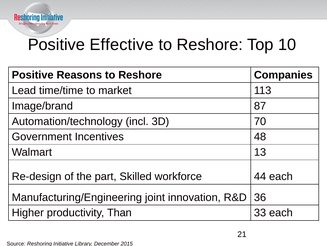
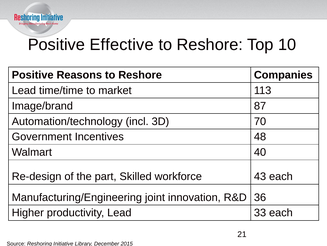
13: 13 -> 40 (260, 152)
44: 44 -> 43 (260, 176)
productivity Than: Than -> Lead (119, 212)
